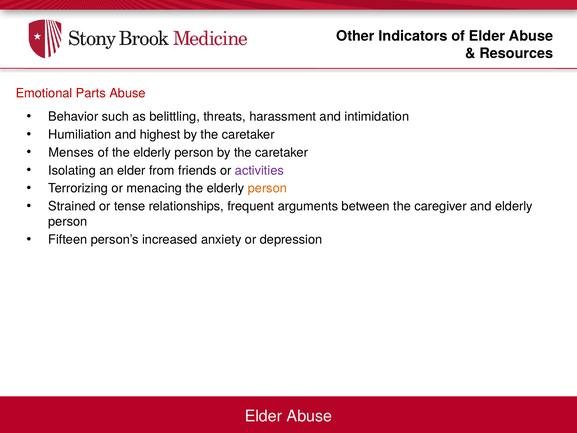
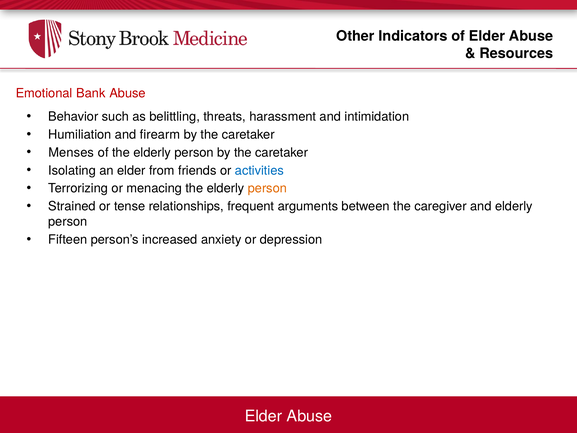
Parts: Parts -> Bank (91, 93)
highest: highest -> firearm (160, 134)
activities colour: purple -> blue (259, 170)
